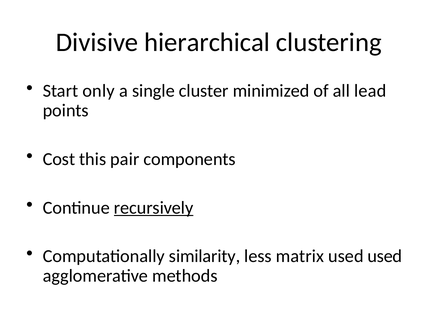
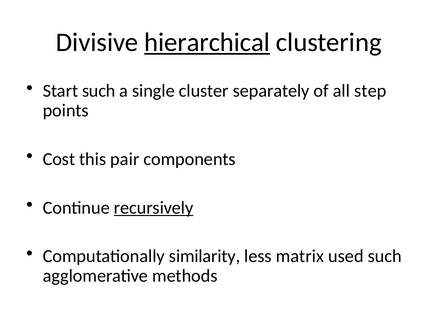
hierarchical underline: none -> present (207, 42)
Start only: only -> such (99, 91)
minimized: minimized -> separately (271, 91)
lead: lead -> step (370, 91)
used used: used -> such (385, 257)
